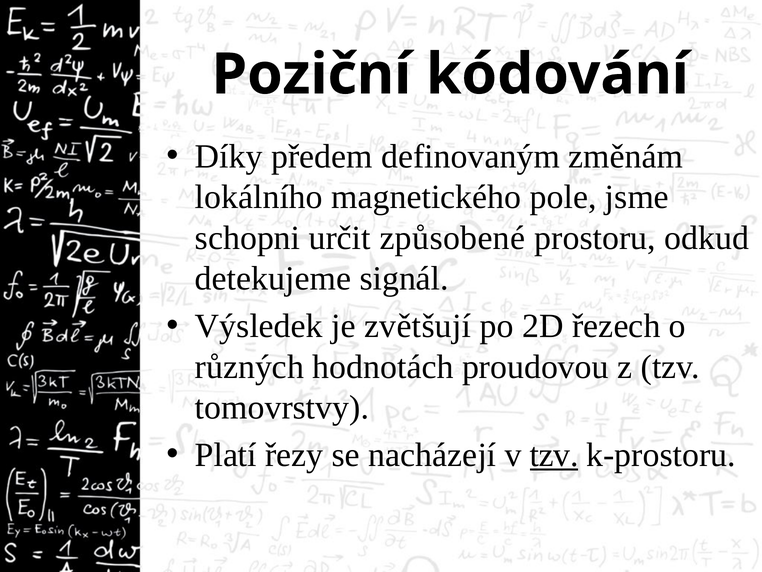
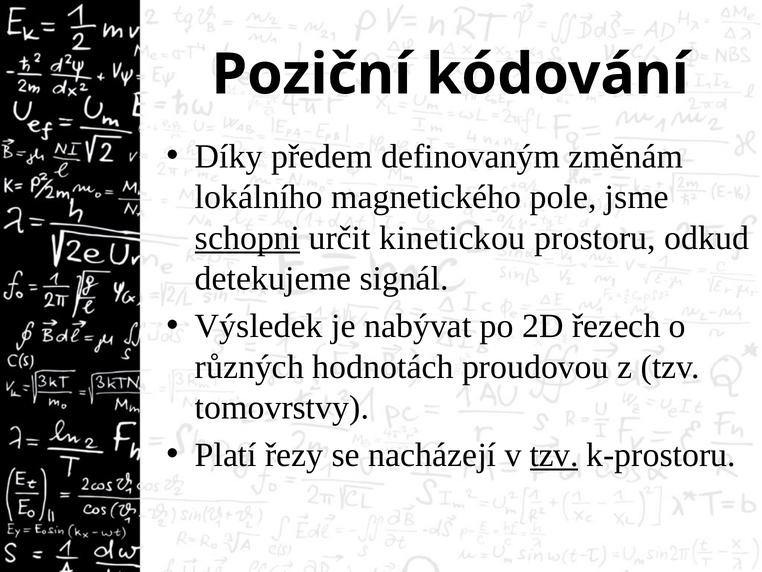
schopni underline: none -> present (248, 238)
způsobené: způsobené -> kinetickou (452, 238)
zvětšují: zvětšují -> nabývat (418, 326)
